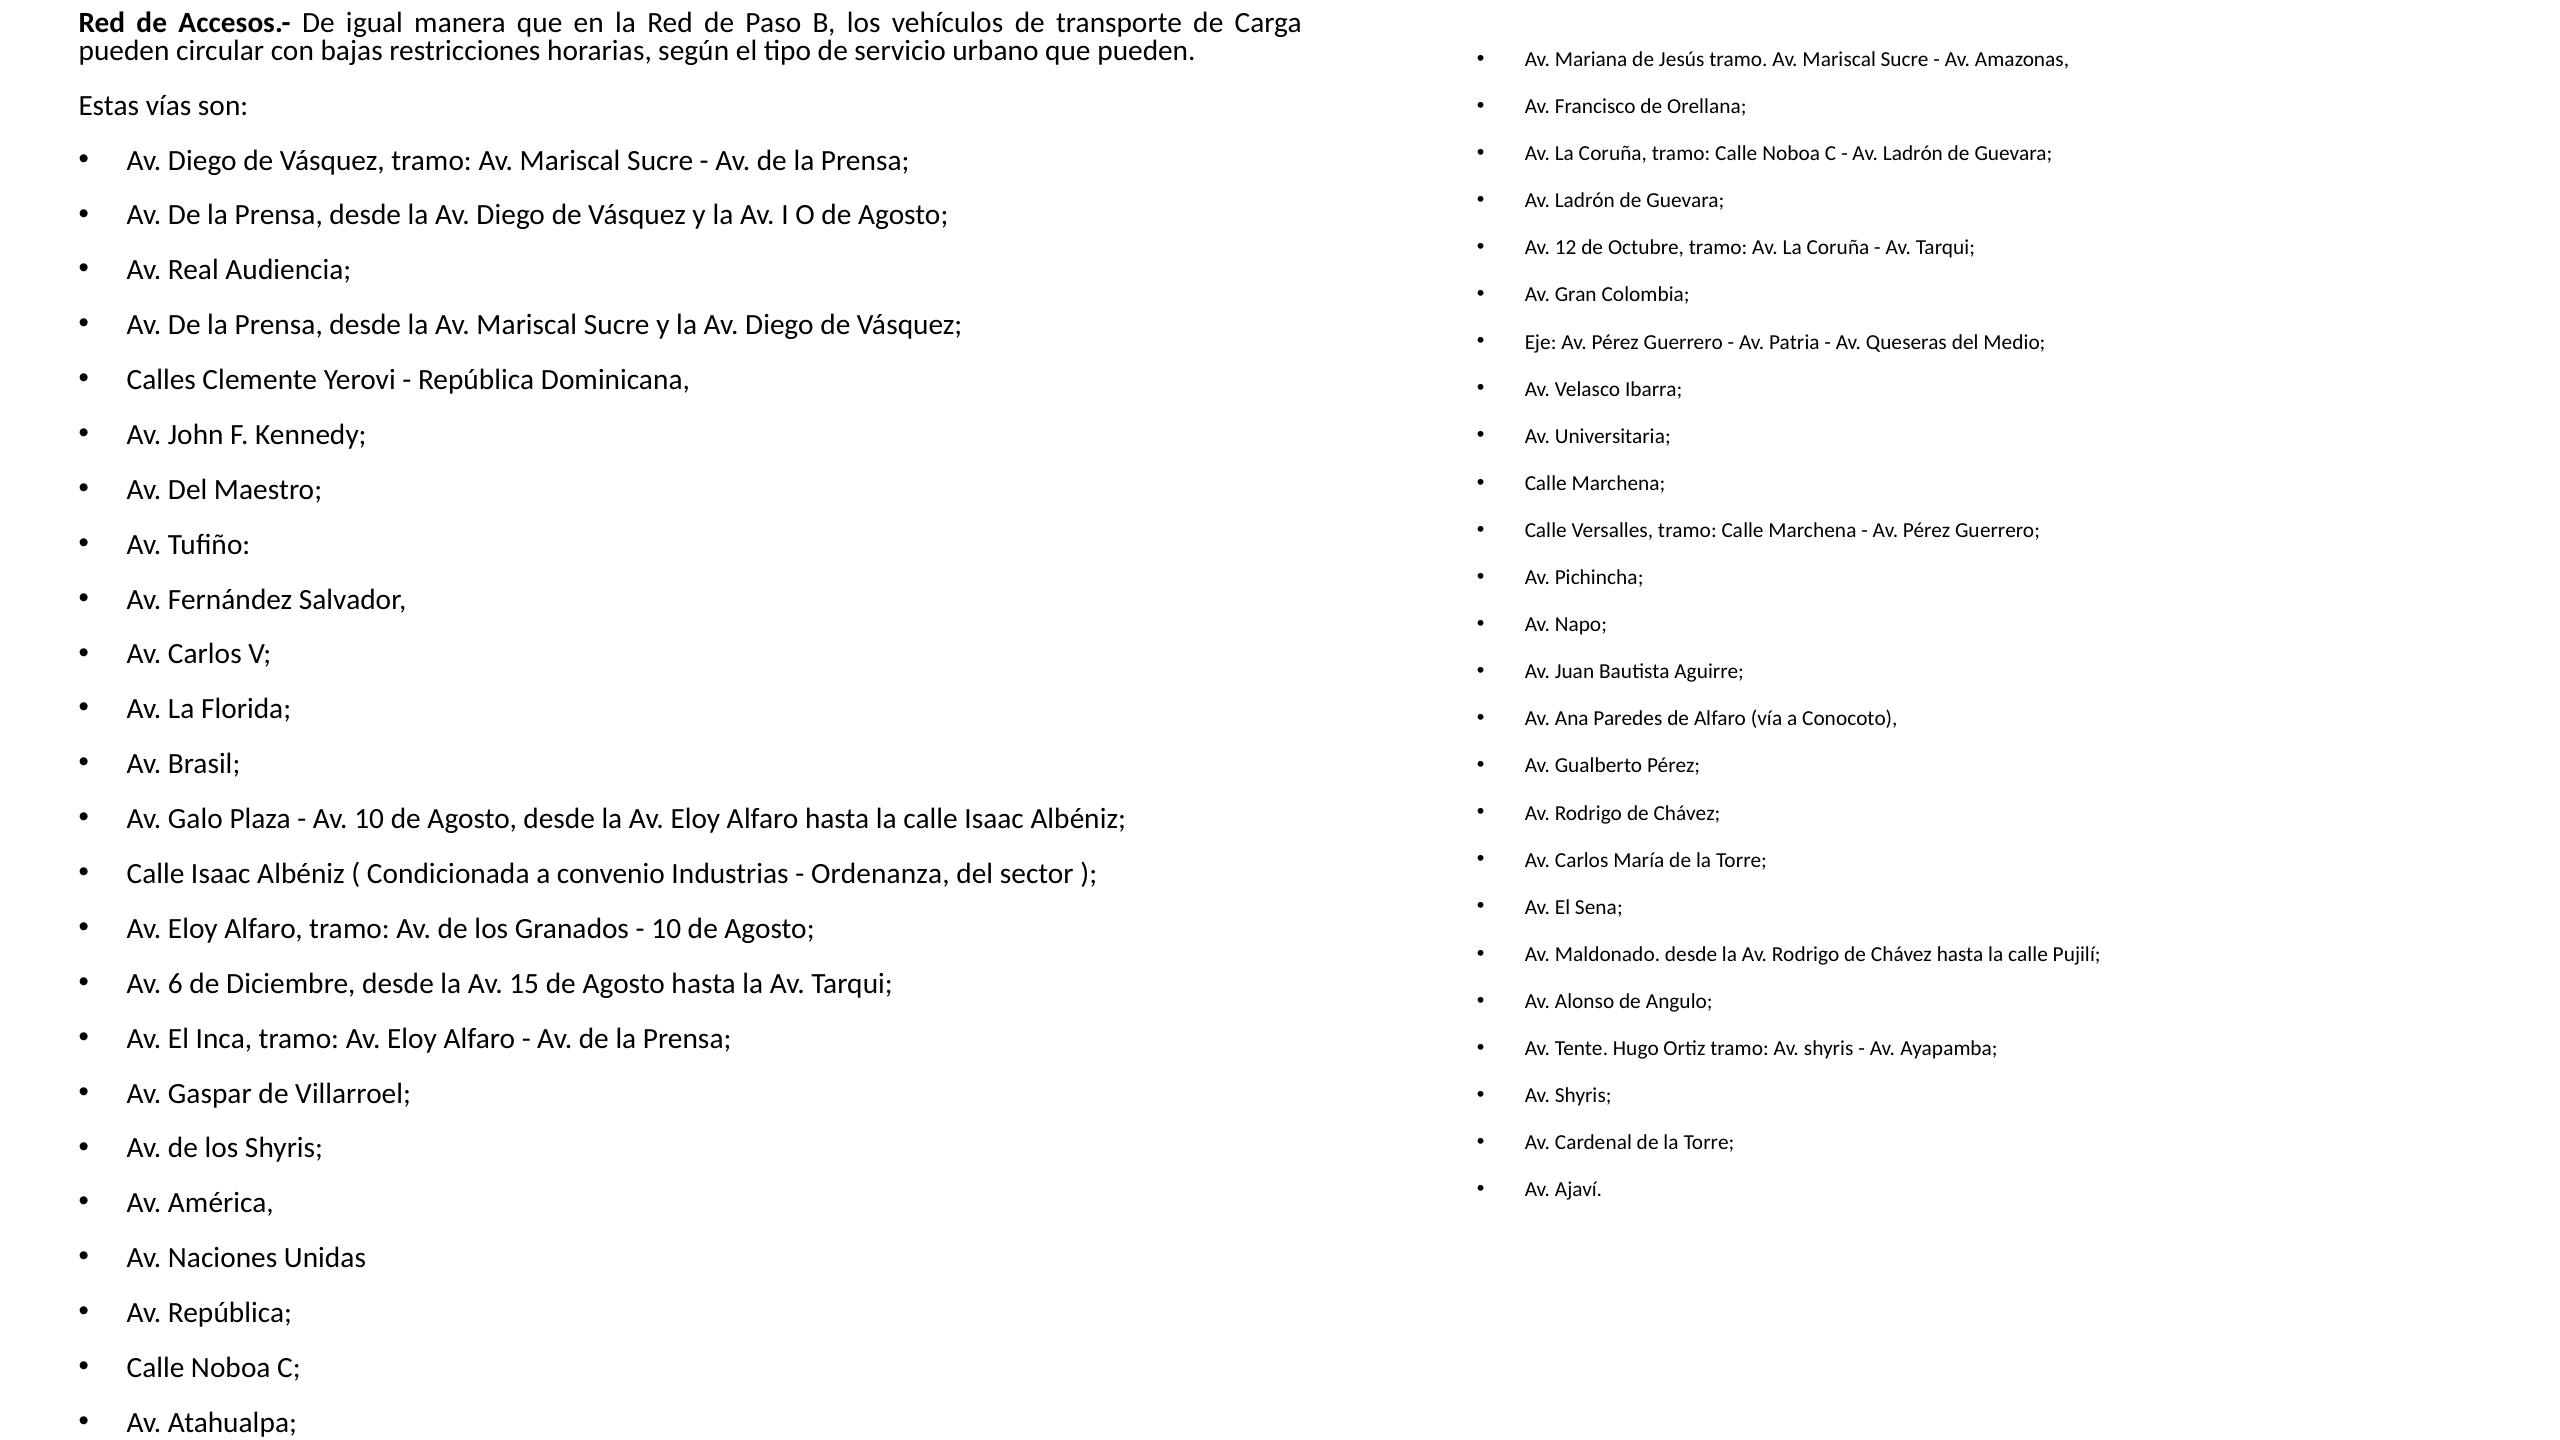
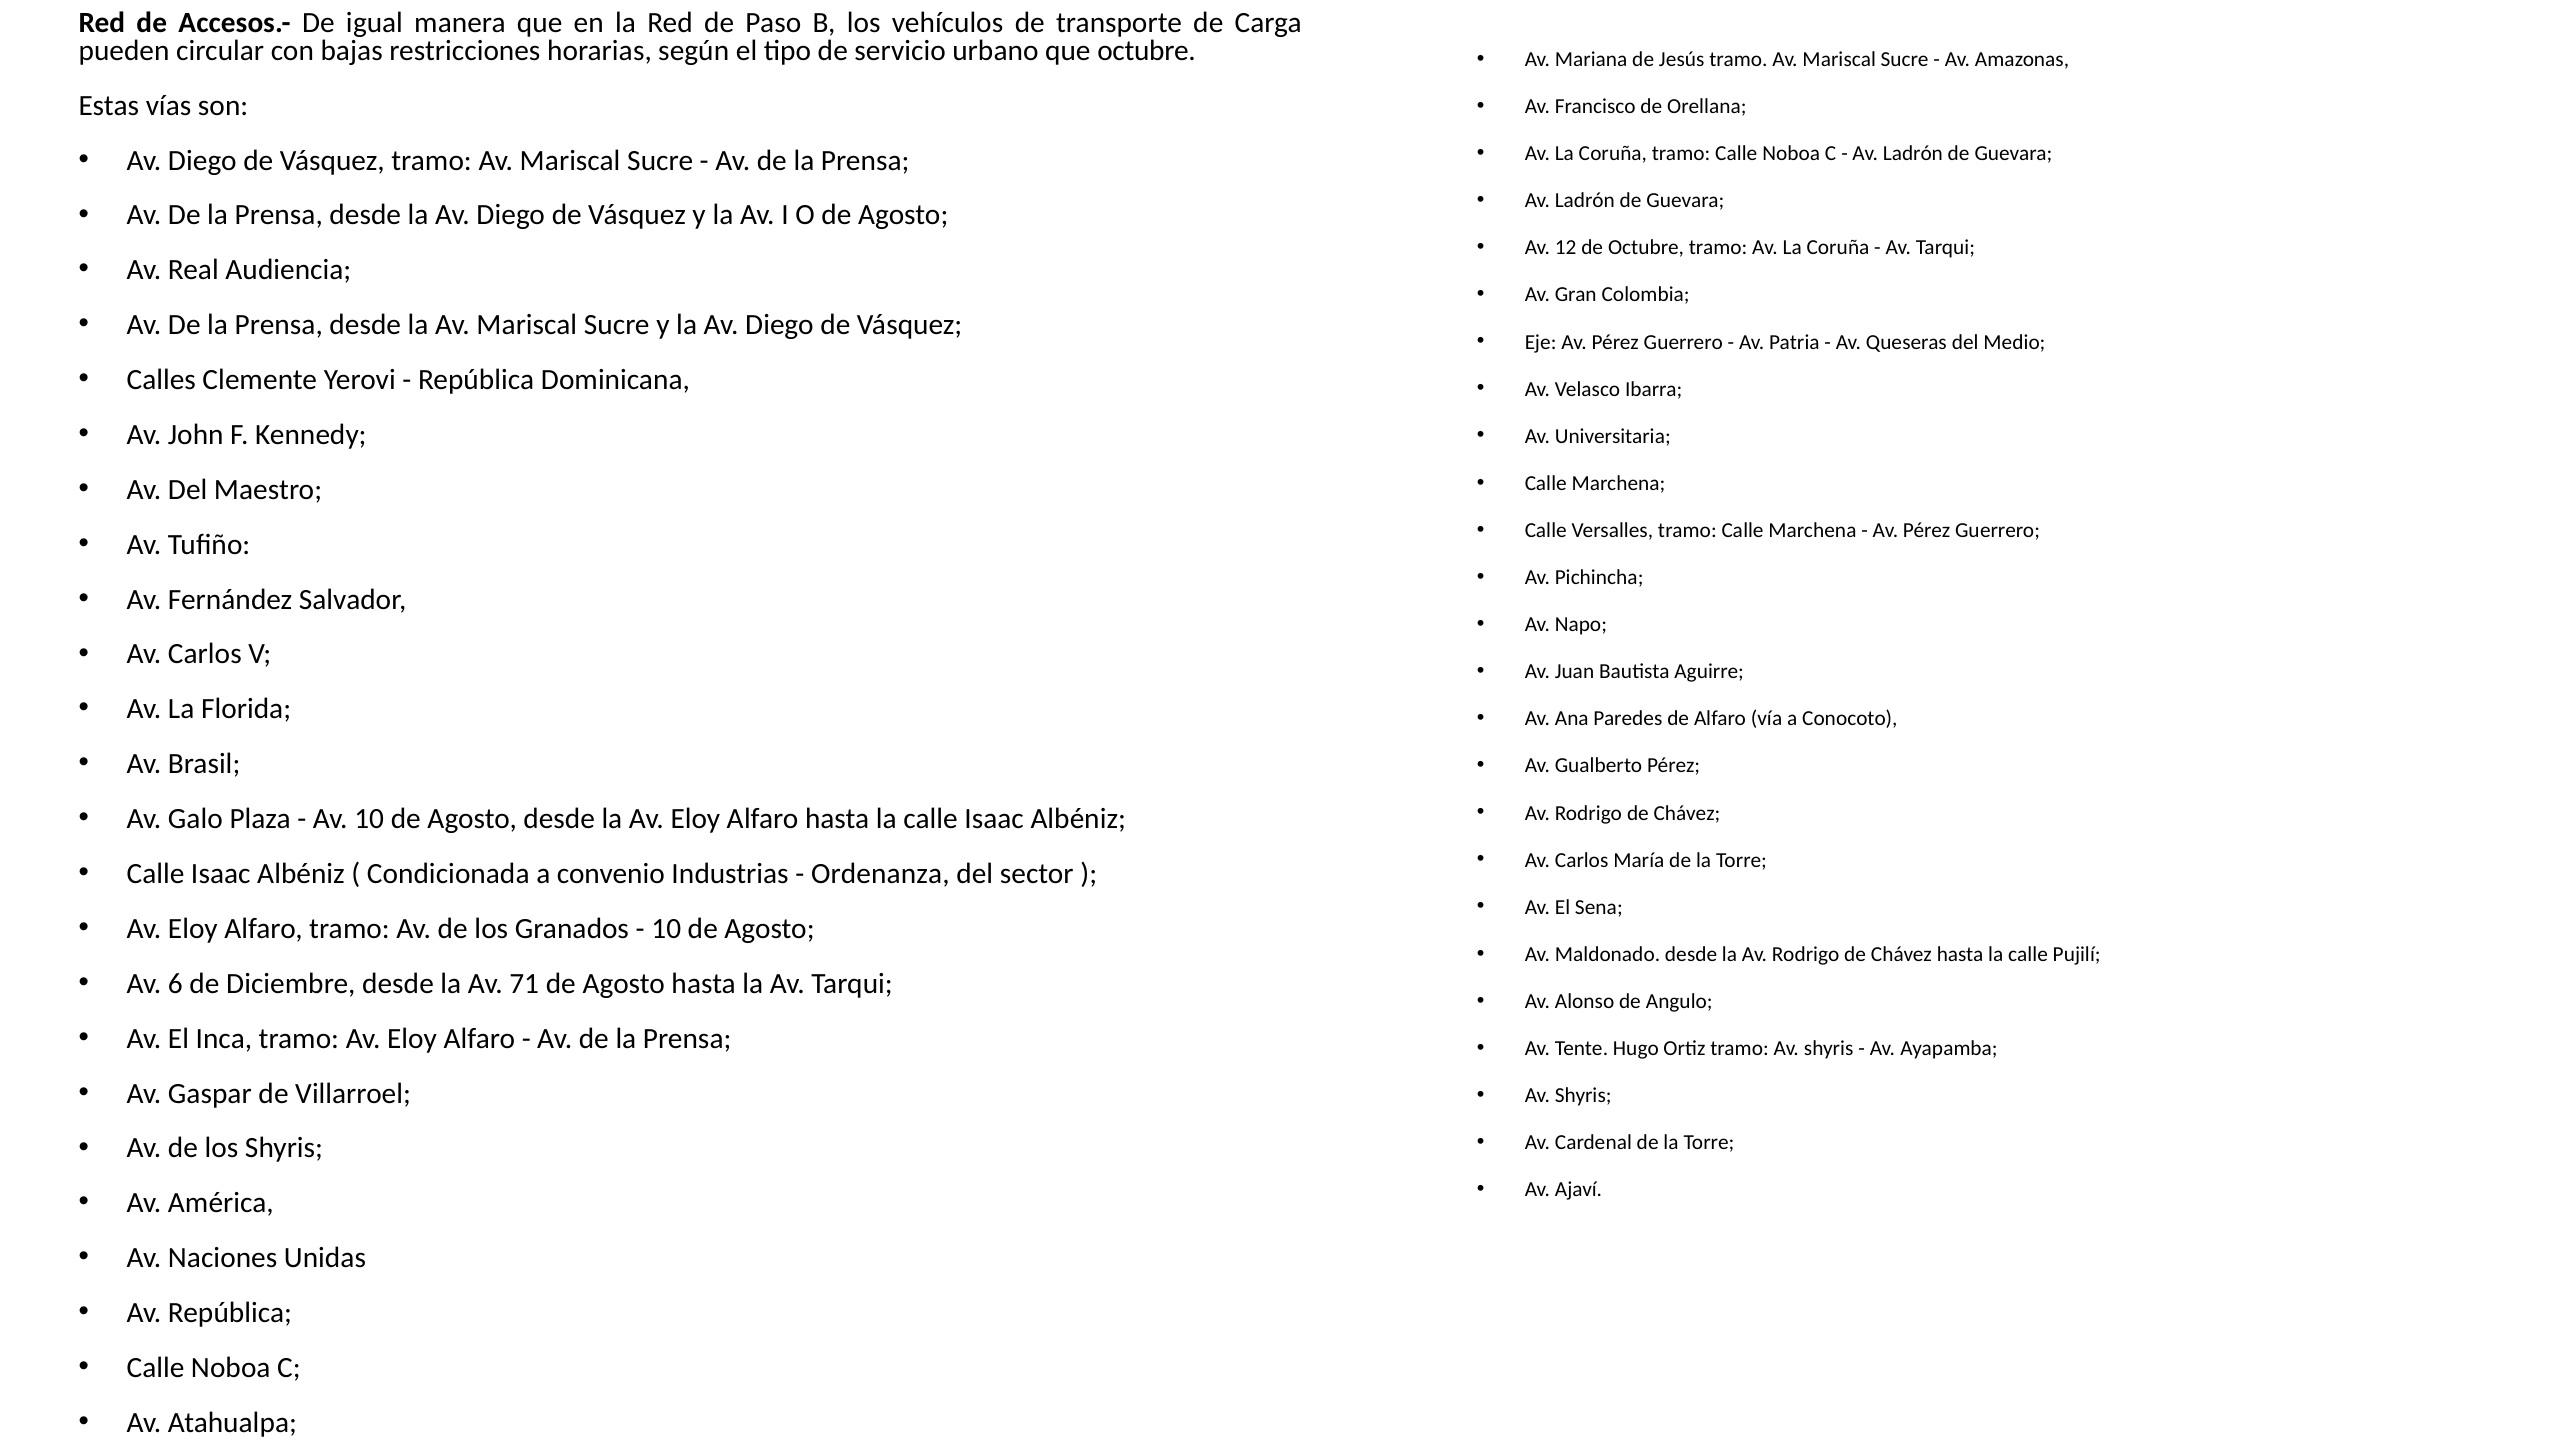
que pueden: pueden -> octubre (1147, 51)
15: 15 -> 71 (524, 984)
